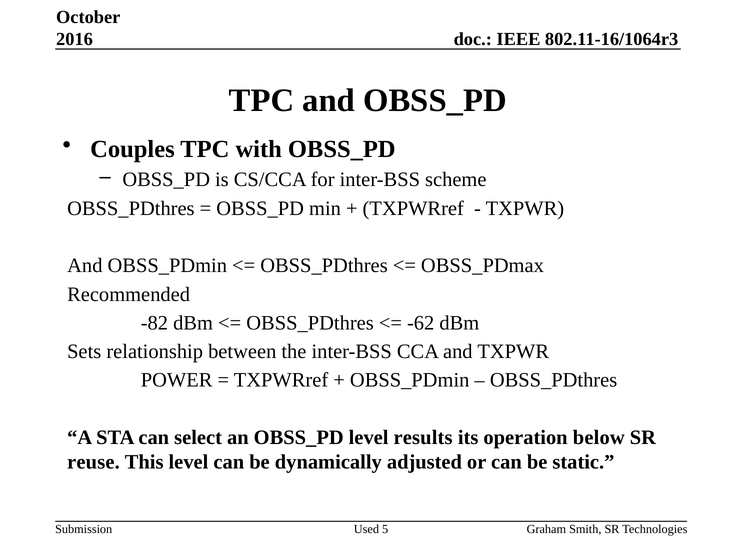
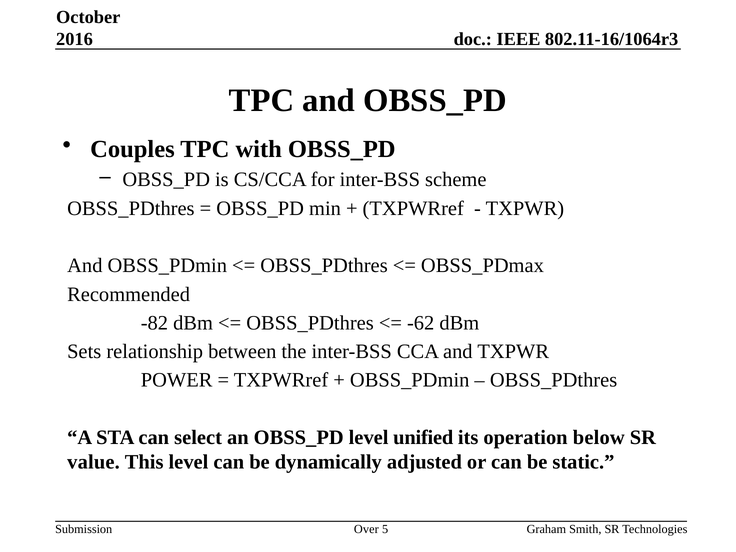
results: results -> unified (423, 437)
reuse: reuse -> value (94, 462)
Used: Used -> Over (366, 529)
